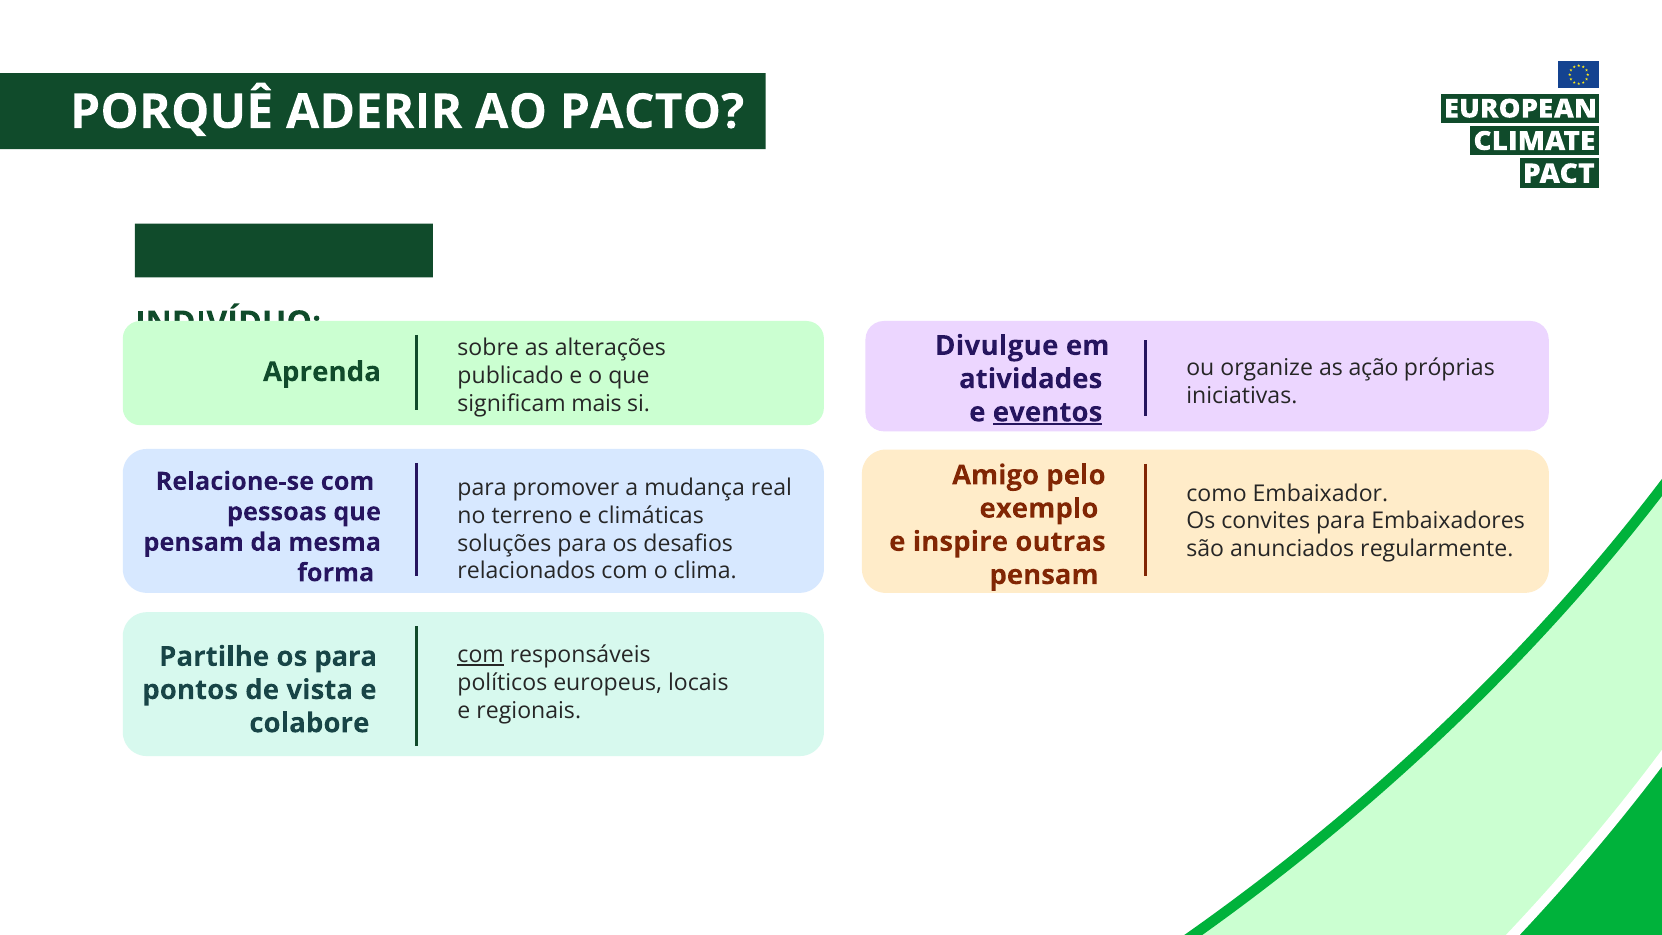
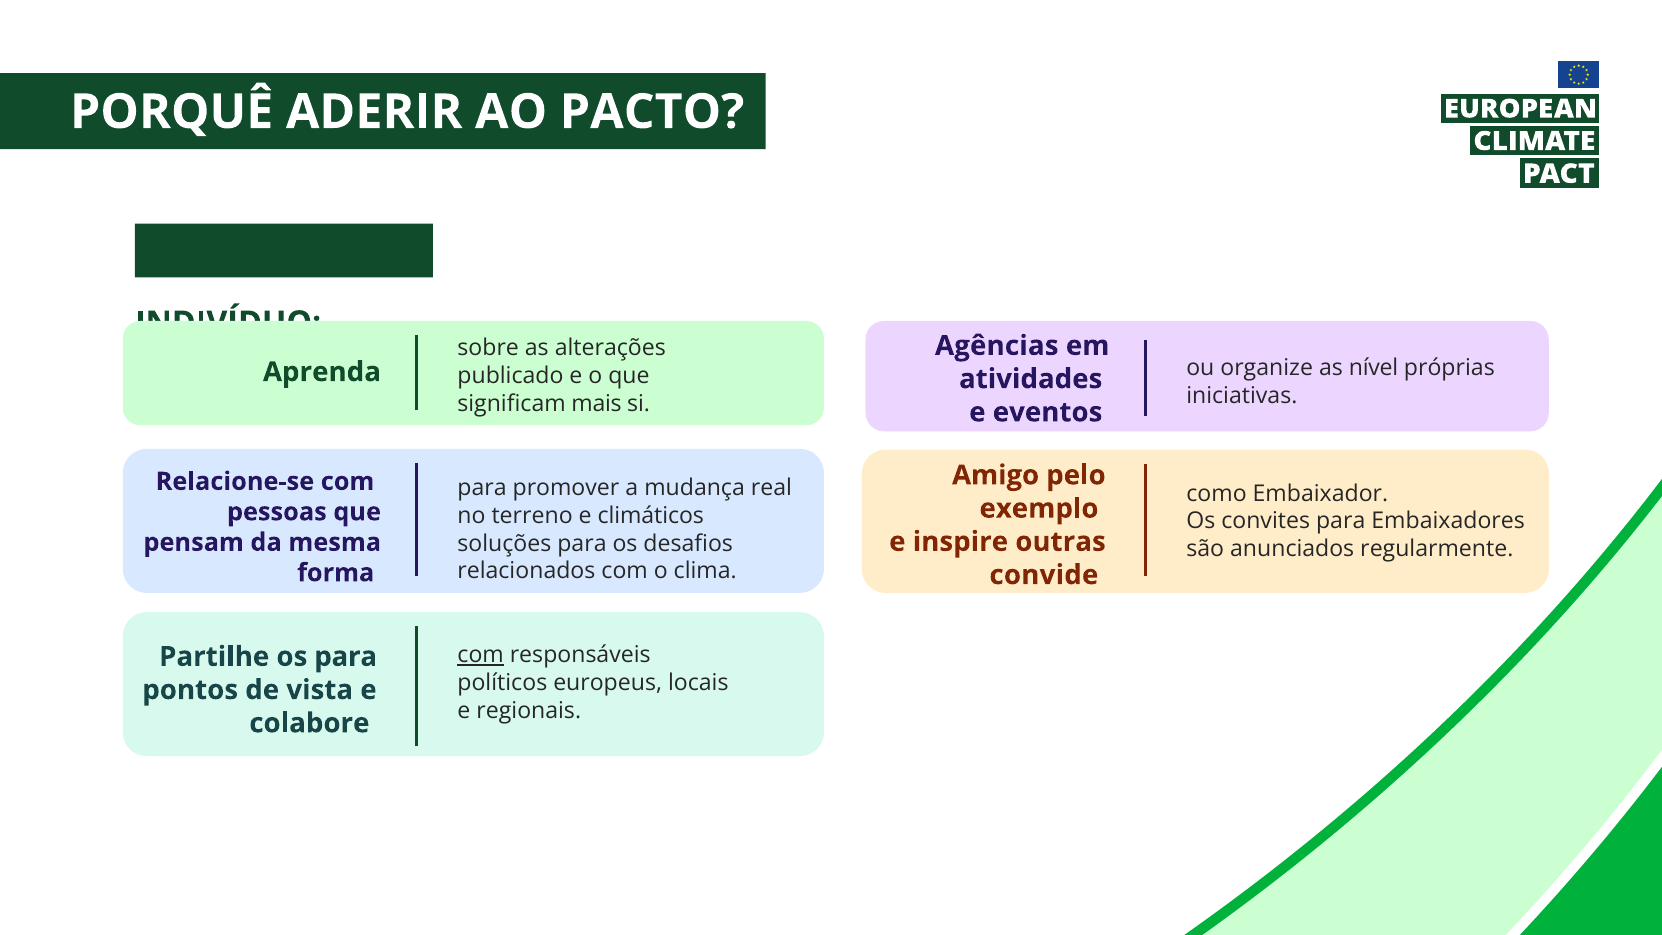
Divulgue: Divulgue -> Agências (997, 346)
ação: ação -> nível (1374, 368)
eventos underline: present -> none (1048, 412)
climáticas: climáticas -> climáticos (651, 516)
pensam: pensam -> convide (1044, 575)
